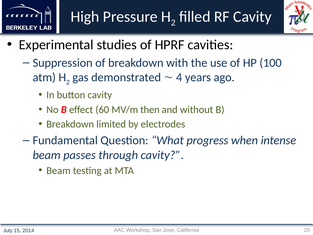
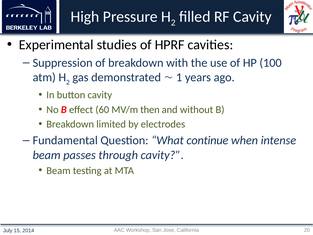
4: 4 -> 1 (179, 77)
progress: progress -> continue (207, 140)
